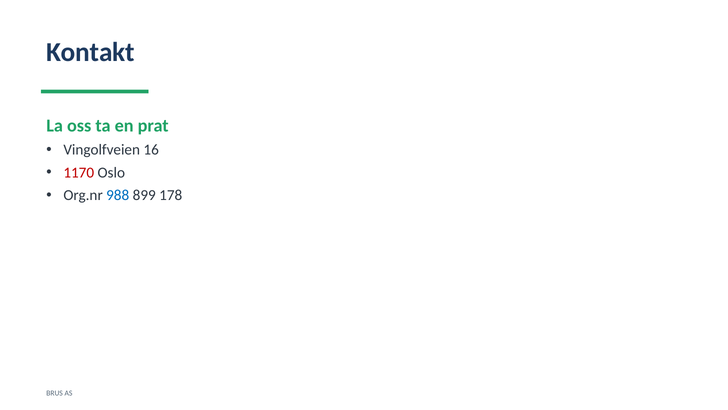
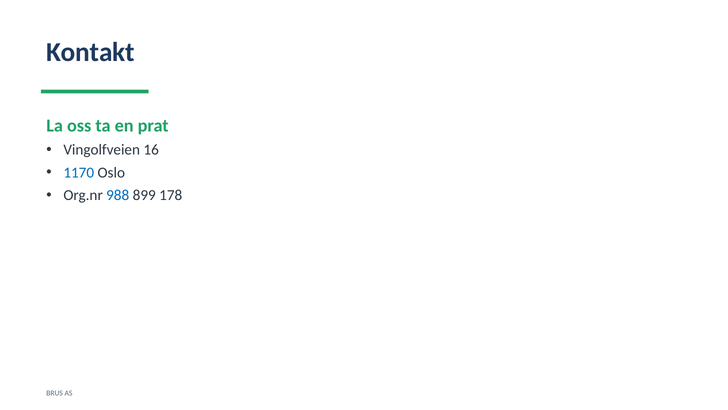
1170 colour: red -> blue (79, 172)
